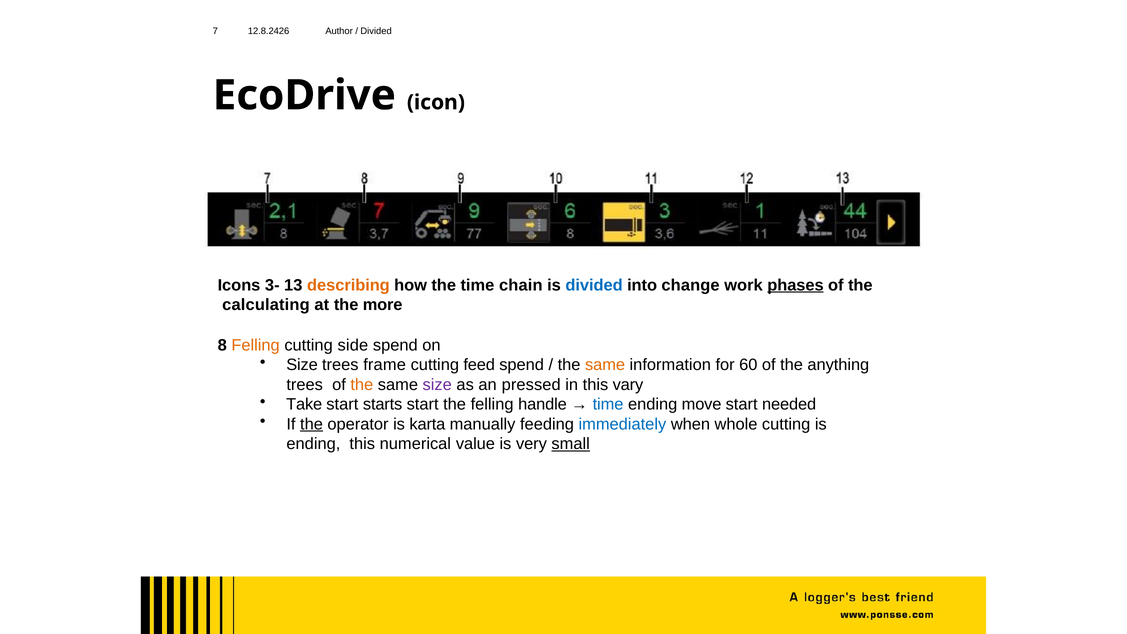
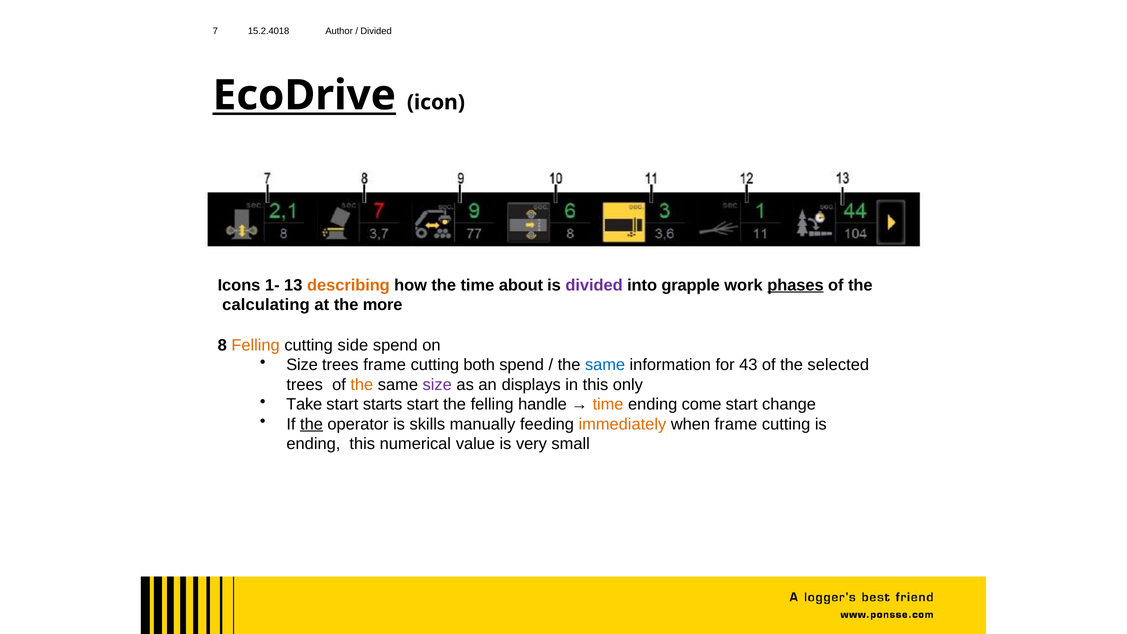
12.8.2426: 12.8.2426 -> 15.2.4018 (269, 31)
EcoDrive underline: none -> present (304, 95)
3-: 3- -> 1- (272, 285)
chain: chain -> about (521, 285)
divided colour: blue -> purple (594, 285)
change: change -> grapple (691, 285)
feed: feed -> both (479, 365)
same colour: orange -> blue (605, 365)
60: 60 -> 43 (748, 365)
anything: anything -> selected (838, 365)
pressed: pressed -> displays (531, 385)
vary: vary -> only (628, 385)
time colour: blue -> orange (608, 404)
move: move -> come (702, 404)
needed: needed -> change (789, 404)
karta: karta -> skills (427, 424)
immediately colour: blue -> orange (622, 424)
when whole: whole -> frame (736, 424)
small underline: present -> none (571, 444)
